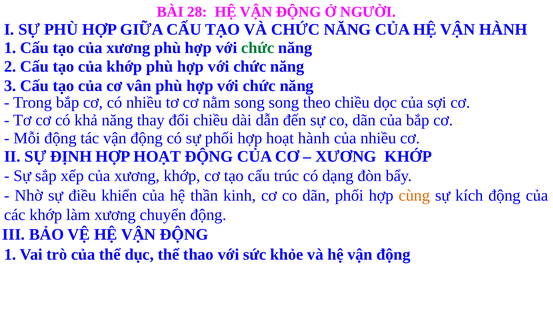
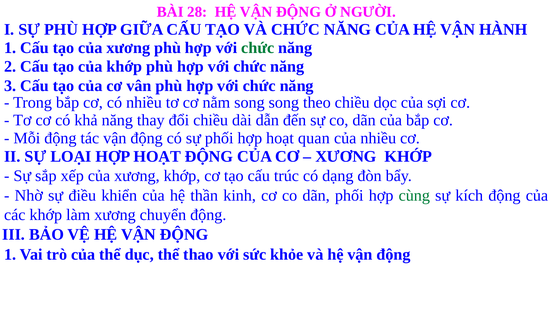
hoạt hành: hành -> quan (314, 138)
ĐỊNH: ĐỊNH -> LOẠI (71, 156)
cùng colour: orange -> green (414, 195)
